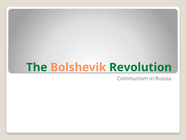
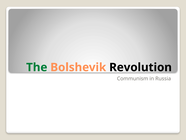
Revolution colour: green -> black (141, 67)
